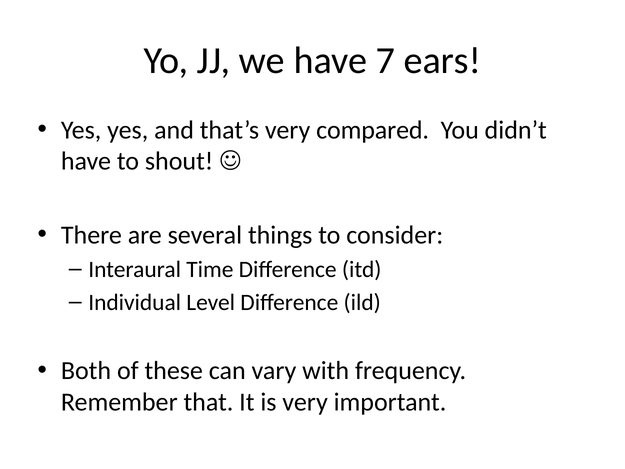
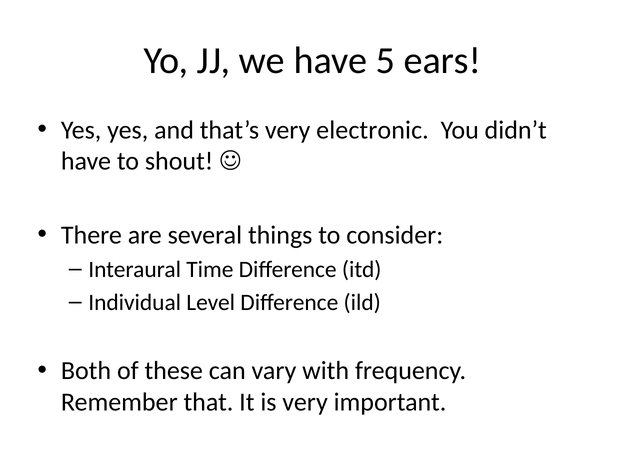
7: 7 -> 5 (385, 61)
compared: compared -> electronic (373, 130)
